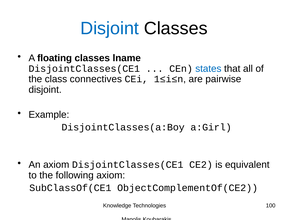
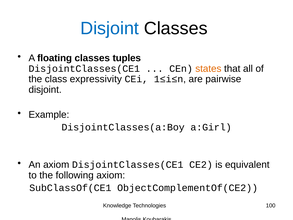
lname: lname -> tuples (127, 58)
states colour: blue -> orange (208, 69)
connectives: connectives -> expressivity (96, 79)
